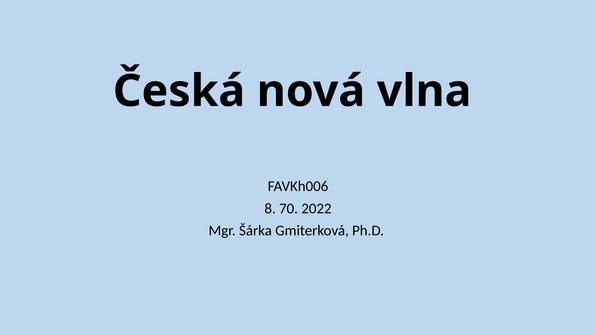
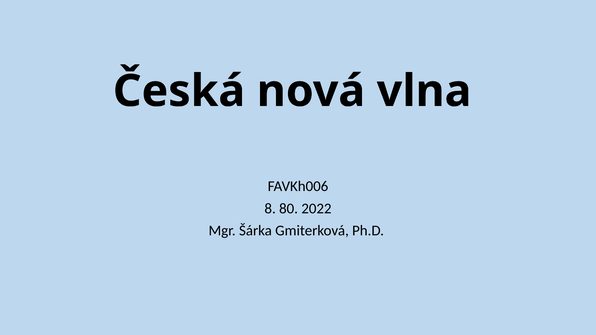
70: 70 -> 80 (289, 209)
